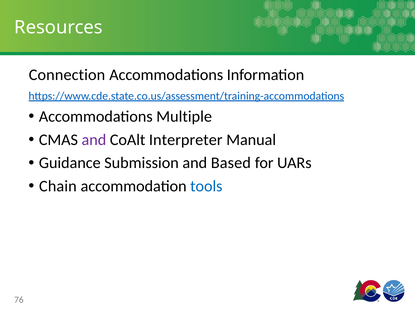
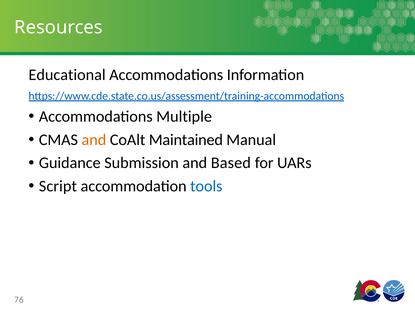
Connection: Connection -> Educational (67, 75)
and colour: purple -> orange (94, 140)
Interpreter: Interpreter -> Maintained (186, 140)
Chain: Chain -> Script (58, 186)
